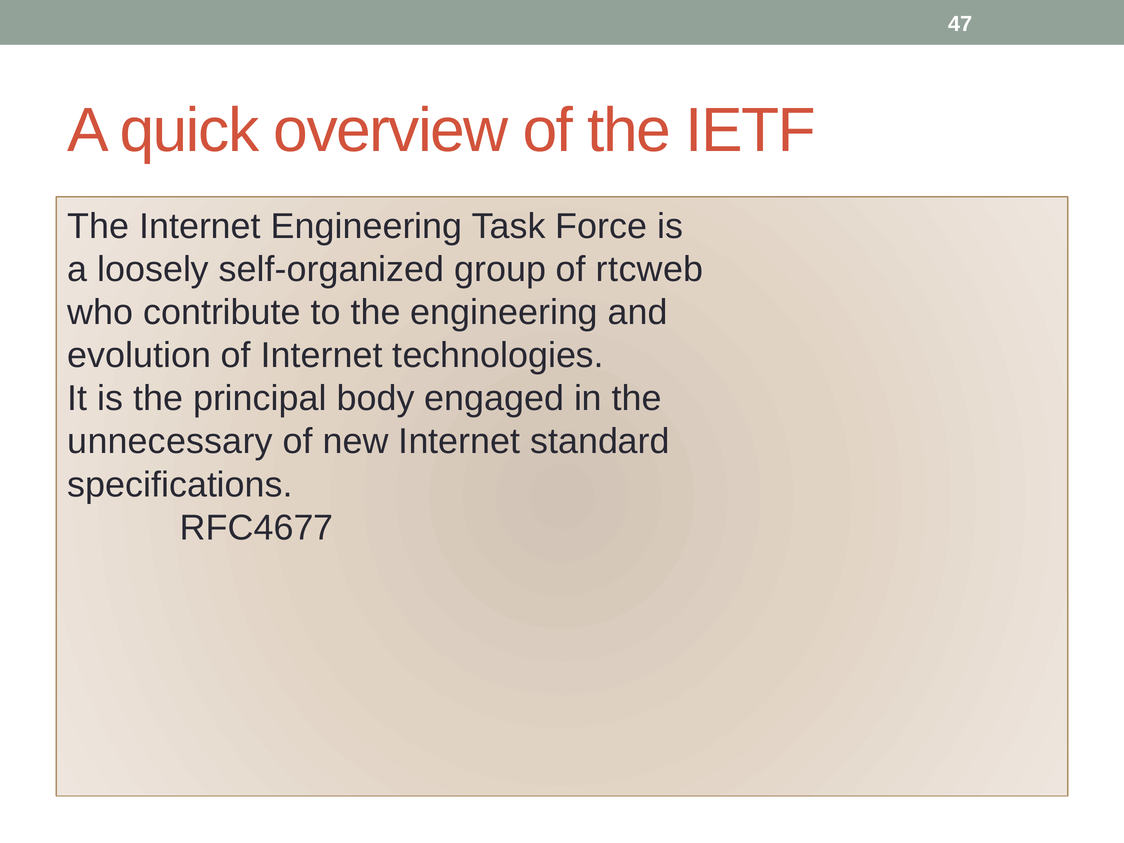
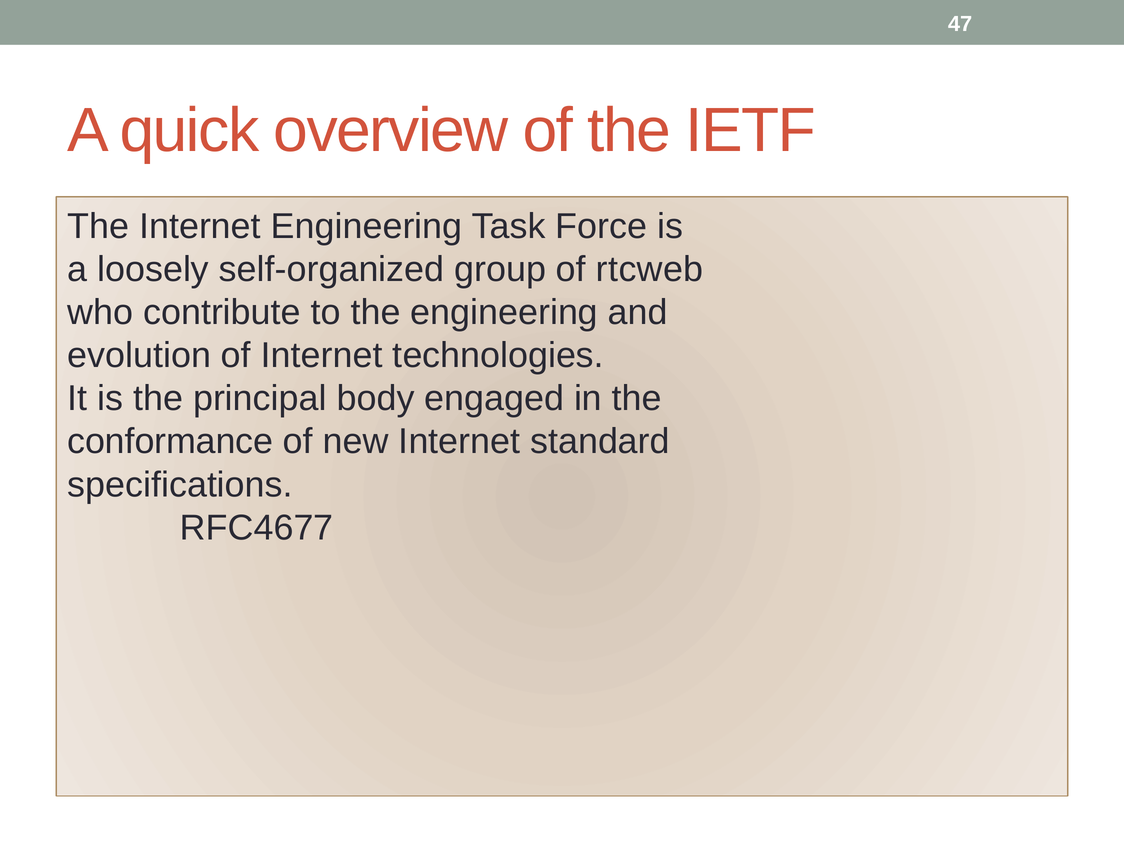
unnecessary: unnecessary -> conformance (170, 442)
